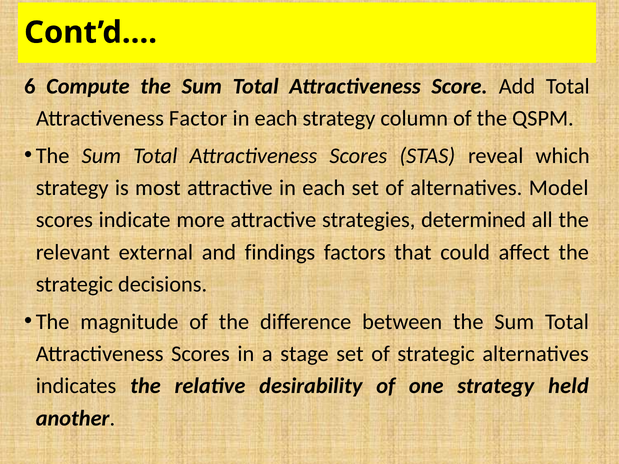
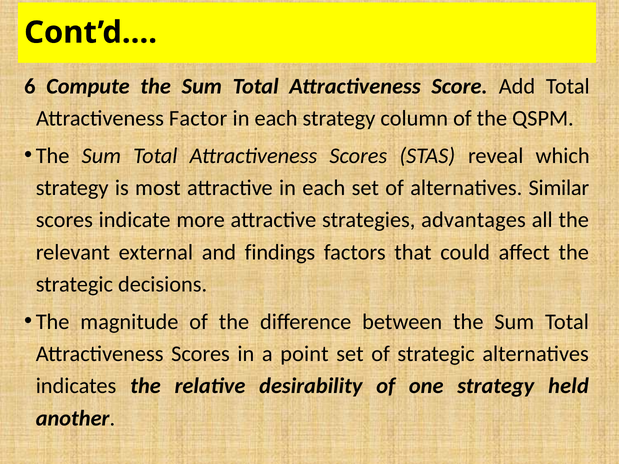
Model: Model -> Similar (559, 188)
determined: determined -> advantages (474, 220)
stage: stage -> point (304, 354)
